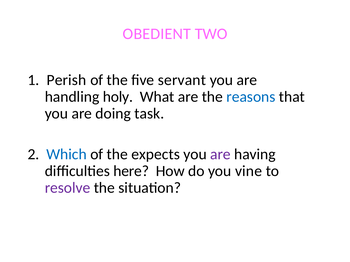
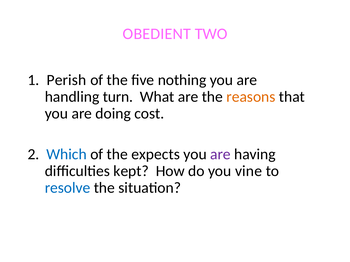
servant: servant -> nothing (182, 80)
holy: holy -> turn (118, 97)
reasons colour: blue -> orange (251, 97)
task: task -> cost (149, 114)
here: here -> kept (131, 171)
resolve colour: purple -> blue (68, 188)
